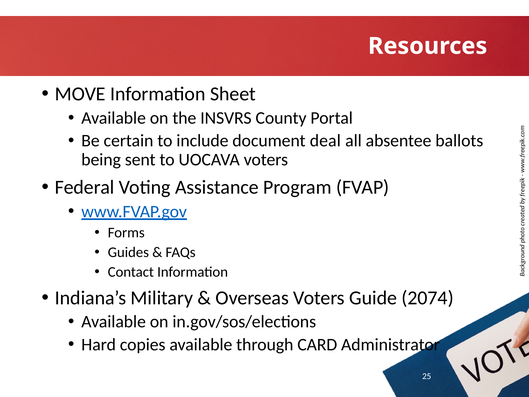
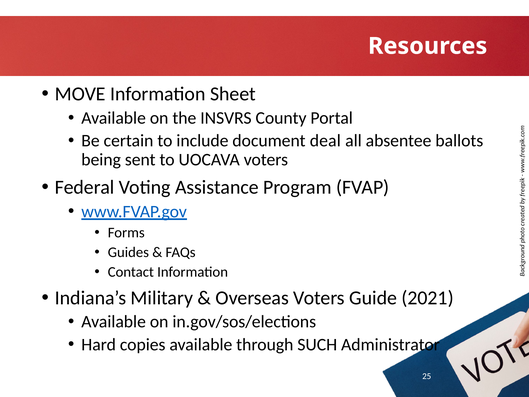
2074: 2074 -> 2021 (428, 298)
CARD: CARD -> SUCH (317, 344)
